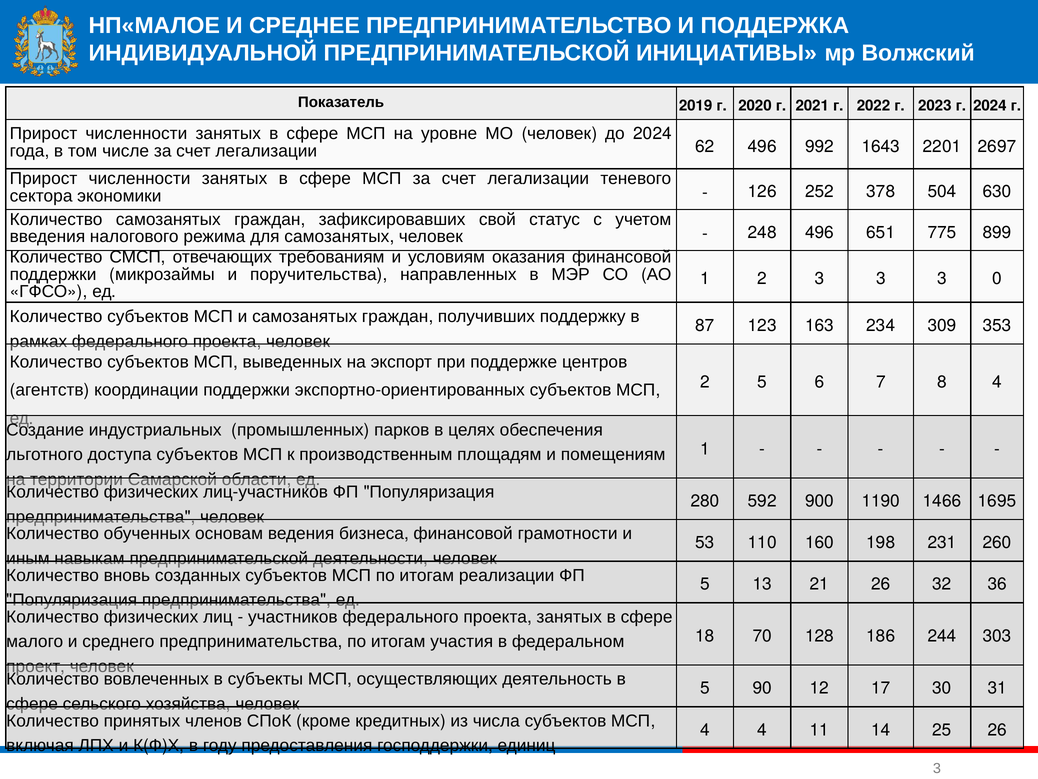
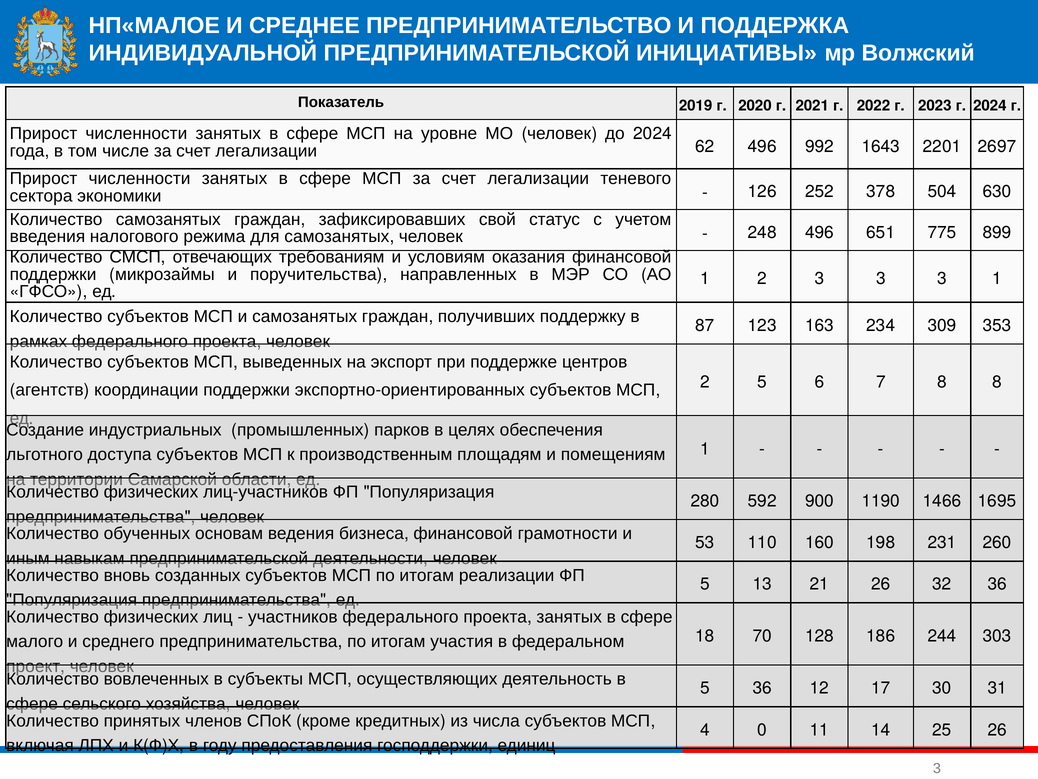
3 0: 0 -> 1 (997, 279)
8 4: 4 -> 8 (997, 382)
5 90: 90 -> 36 (762, 688)
4 4: 4 -> 0 (762, 729)
